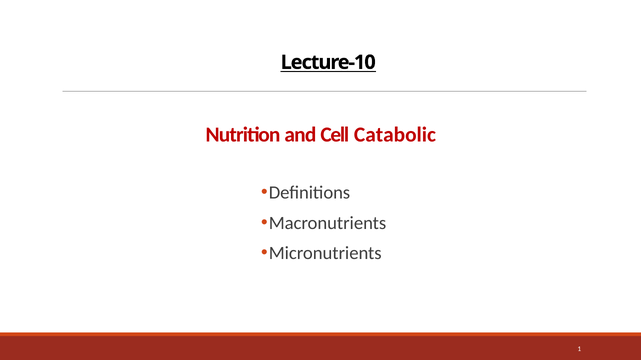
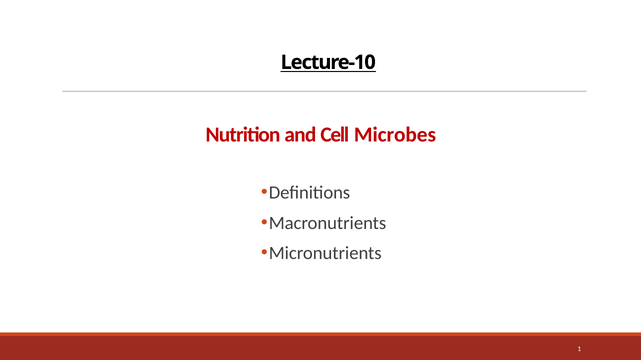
Catabolic: Catabolic -> Microbes (395, 135)
